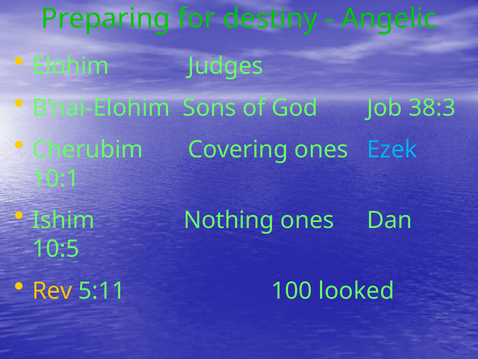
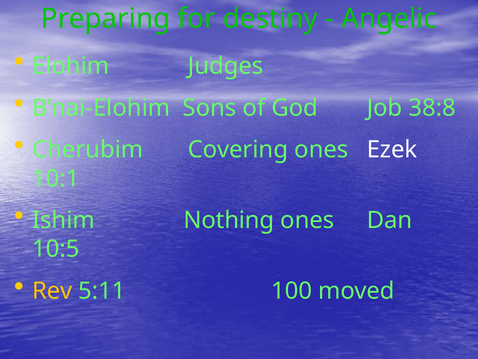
38:3: 38:3 -> 38:8 (432, 108)
Ezek colour: light blue -> white (392, 150)
looked: looked -> moved (356, 291)
